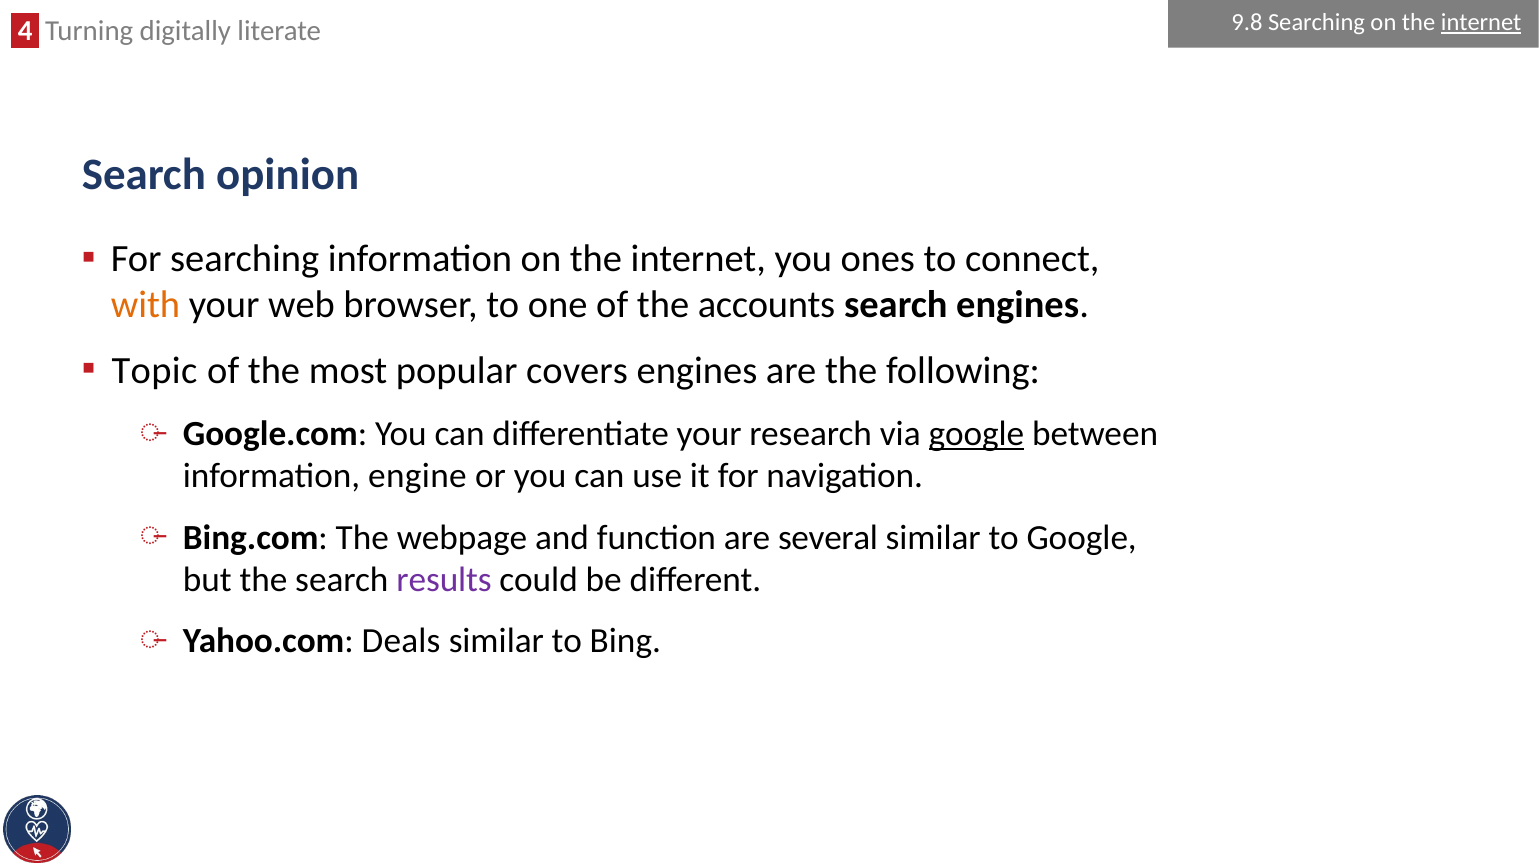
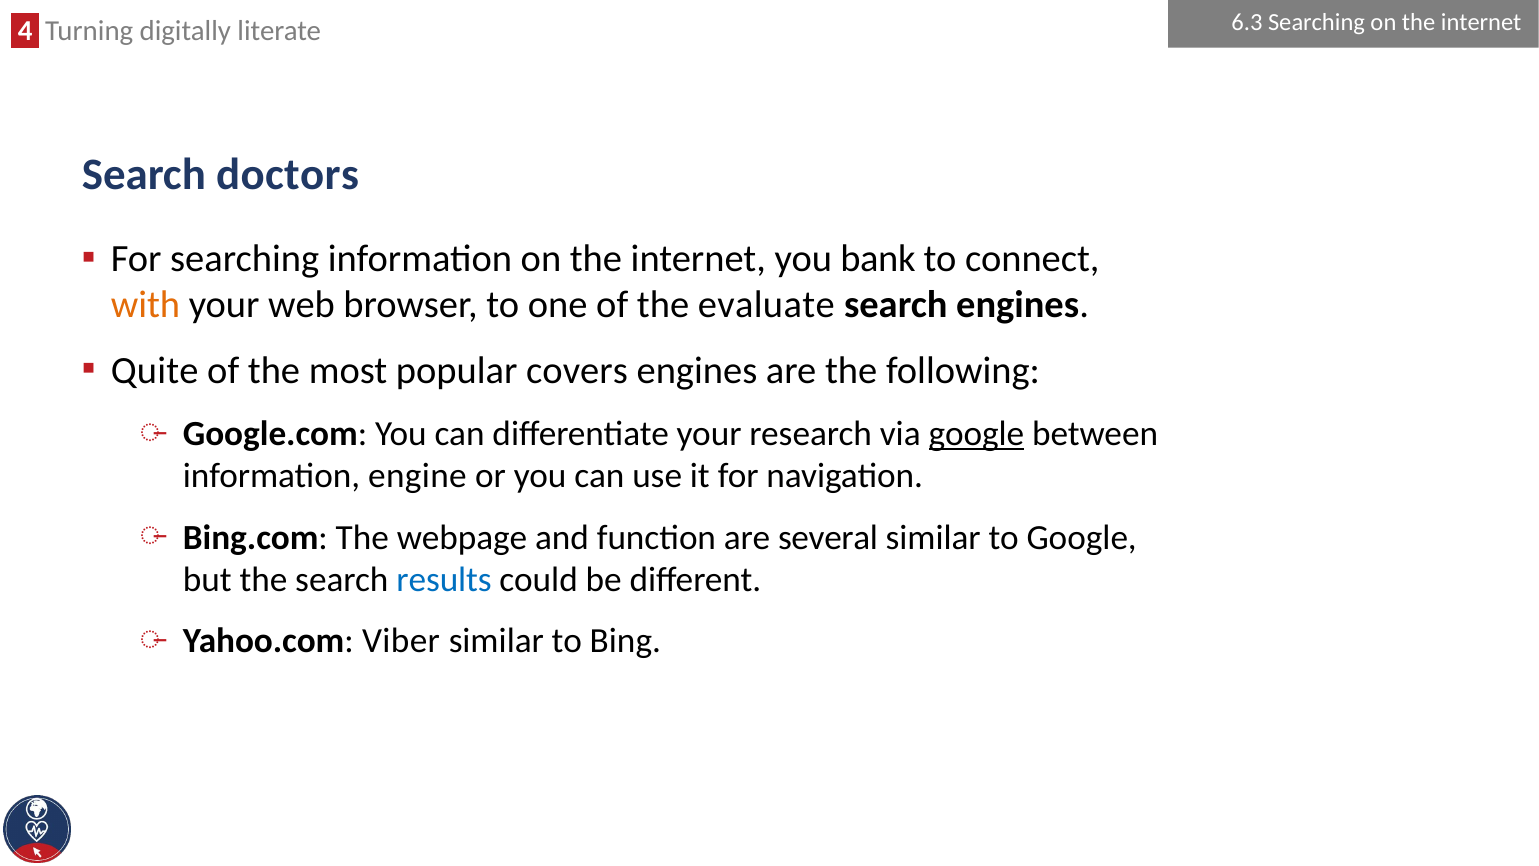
9.8: 9.8 -> 6.3 (1247, 23)
internet underline: present -> none (1481, 23)
opinion: opinion -> doctors (287, 174)
ones: ones -> bank (878, 259)
accounts: accounts -> evaluate (766, 305)
Topic: Topic -> Quite (155, 370)
results colour: purple -> blue (444, 580)
Deals: Deals -> Viber (401, 641)
